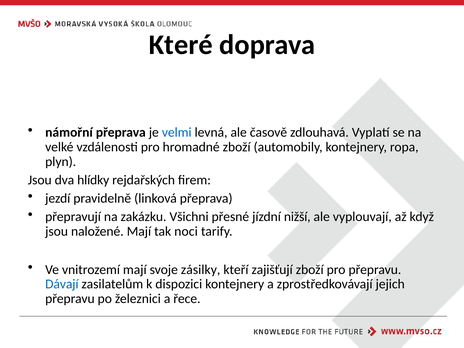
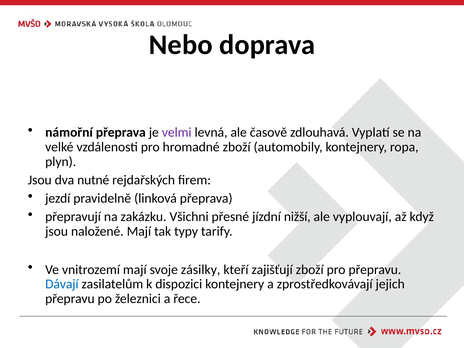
Které: Které -> Nebo (181, 45)
velmi colour: blue -> purple (177, 132)
hlídky: hlídky -> nutné (93, 180)
noci: noci -> typy (186, 231)
